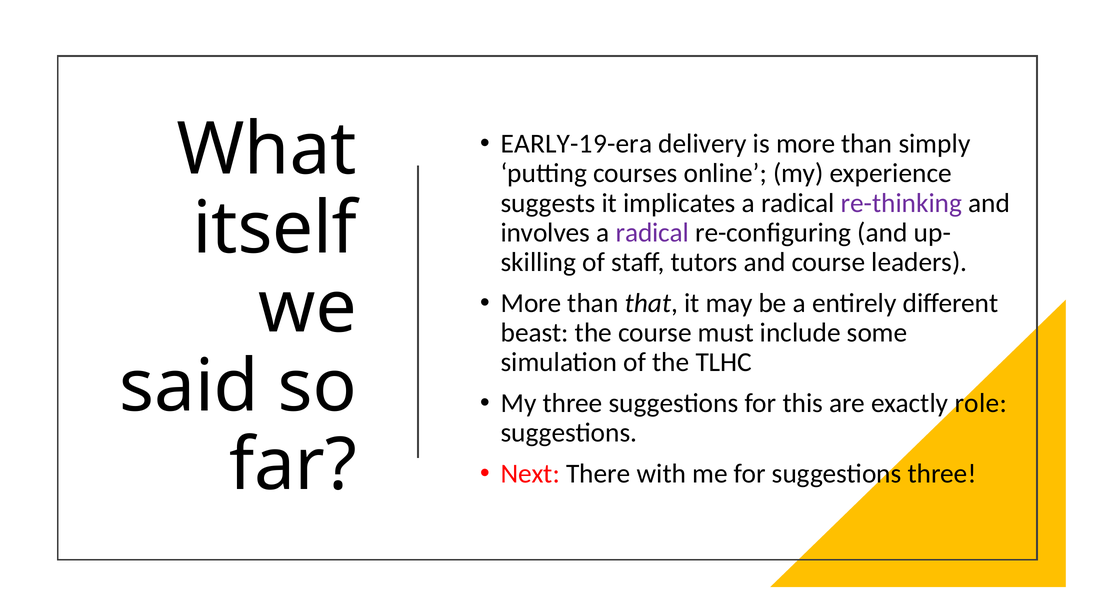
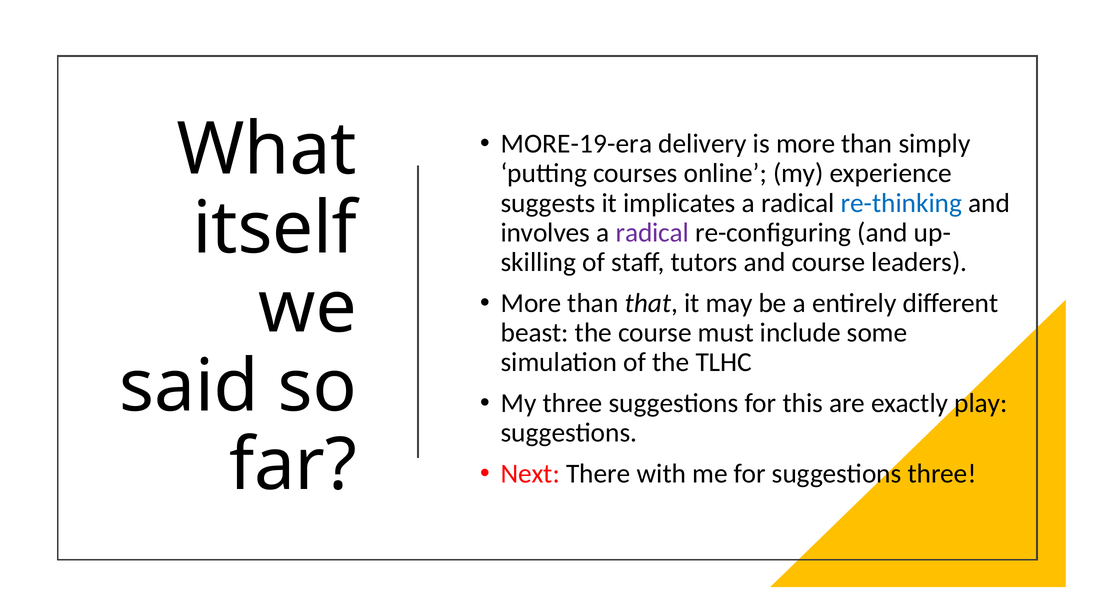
EARLY-19-era: EARLY-19-era -> MORE-19-era (576, 144)
re-thinking colour: purple -> blue (901, 203)
role: role -> play (981, 403)
